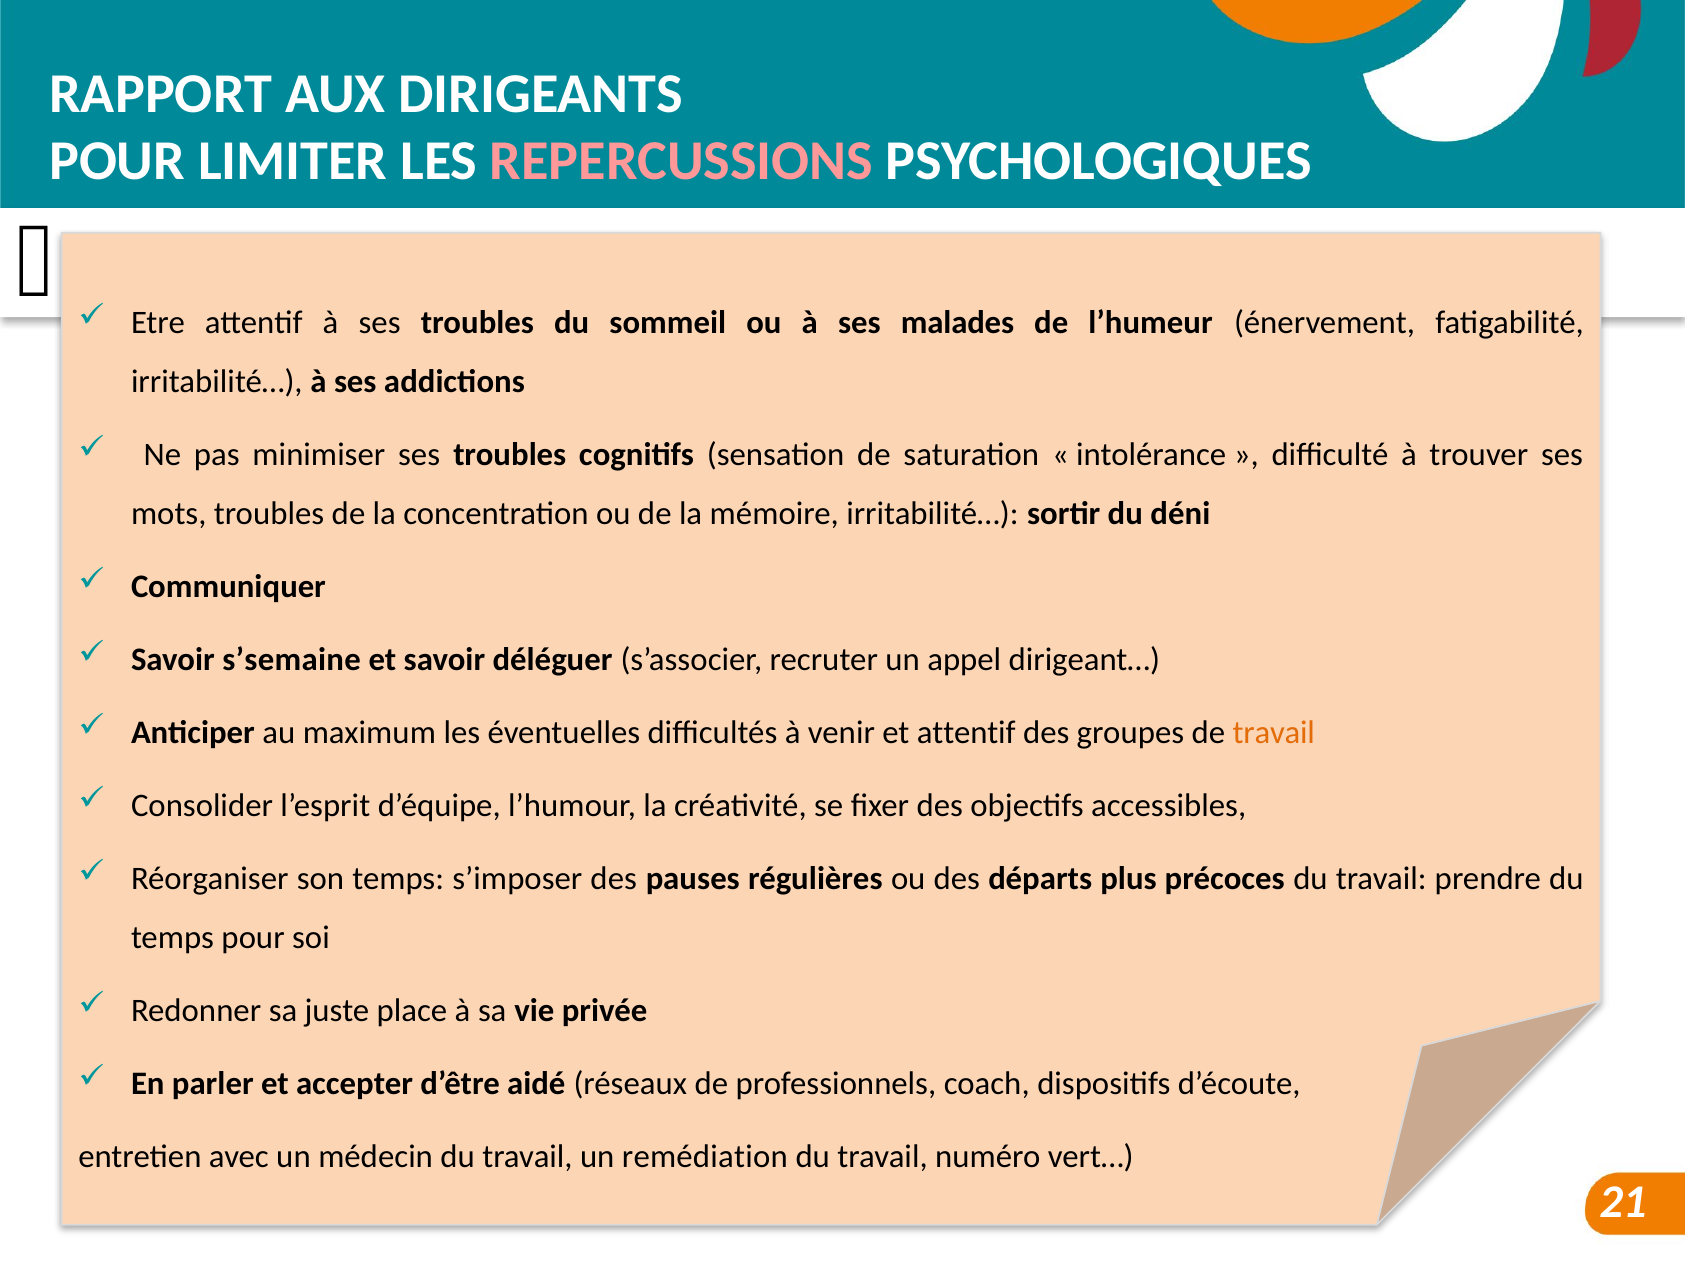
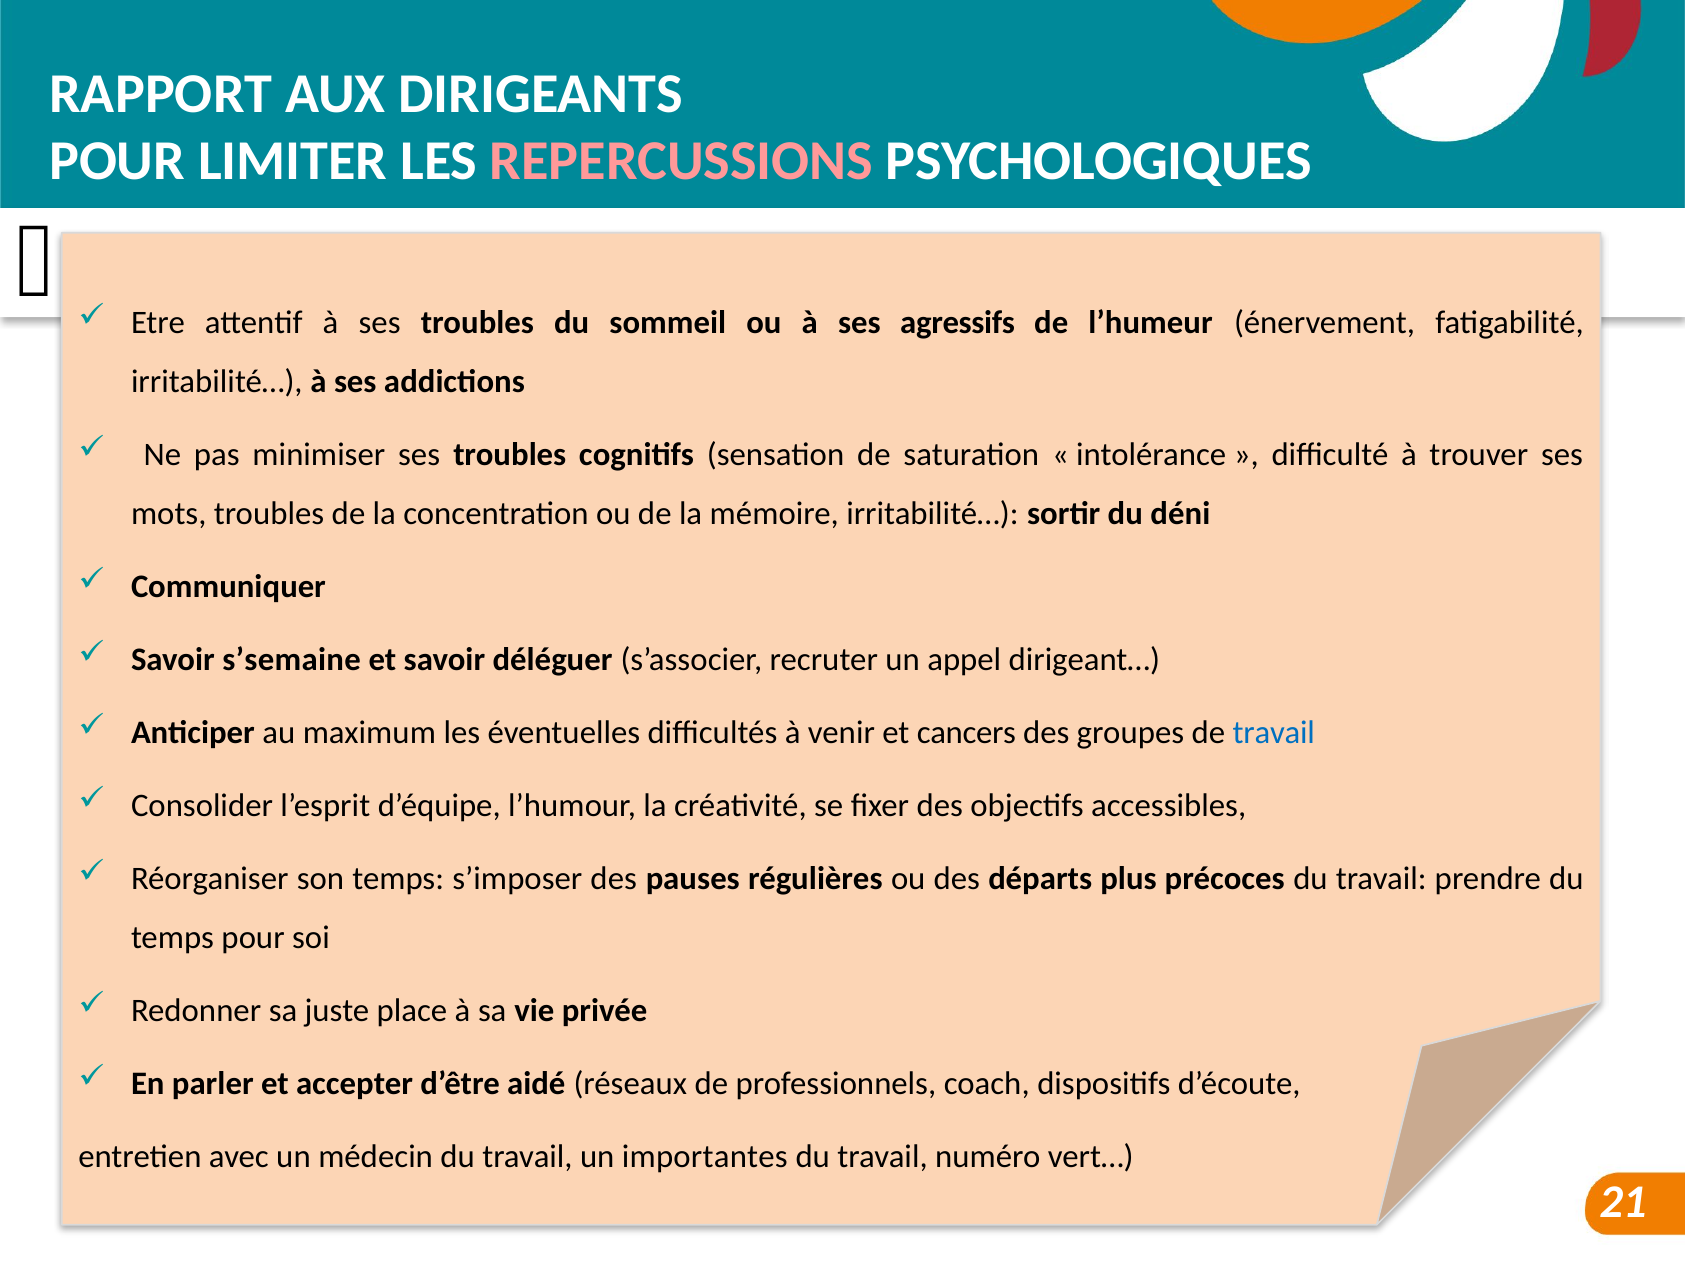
malades: malades -> agressifs (958, 323)
et attentif: attentif -> cancers (966, 733)
travail colour: orange -> blue (1274, 733)
remédiation: remédiation -> importantes (705, 1157)
